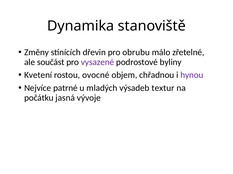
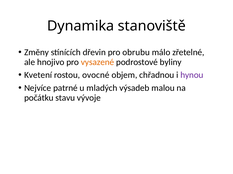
součást: součást -> hnojivo (51, 62)
vysazené colour: purple -> orange (97, 62)
textur: textur -> malou (163, 88)
jasná: jasná -> stavu (65, 98)
